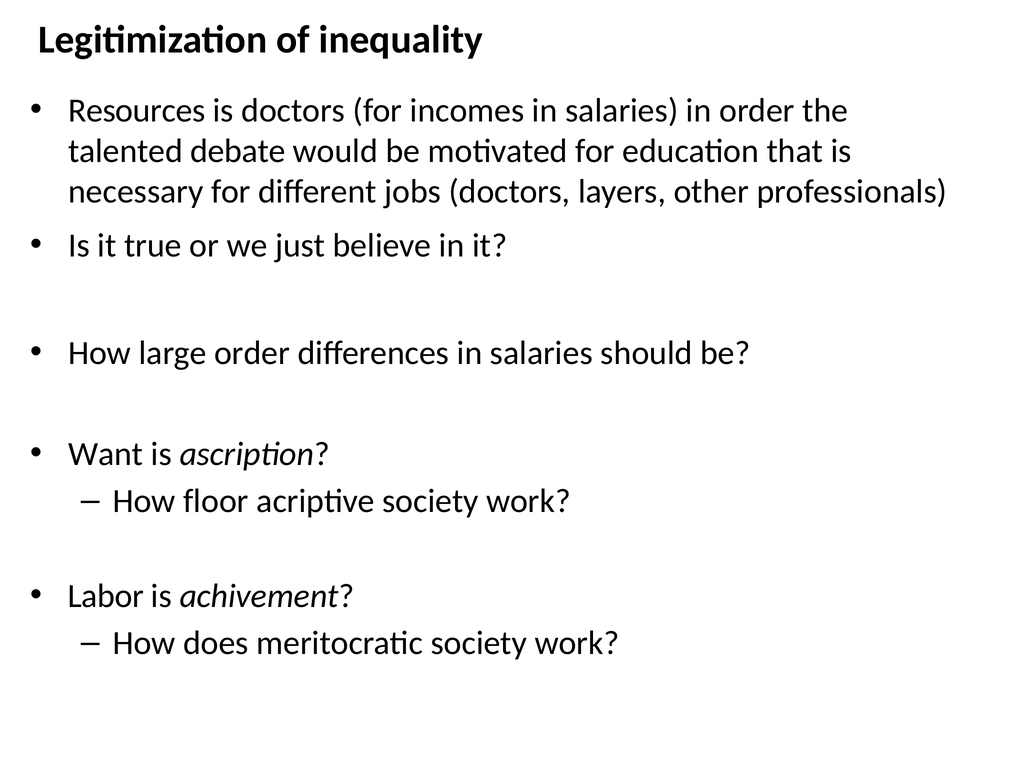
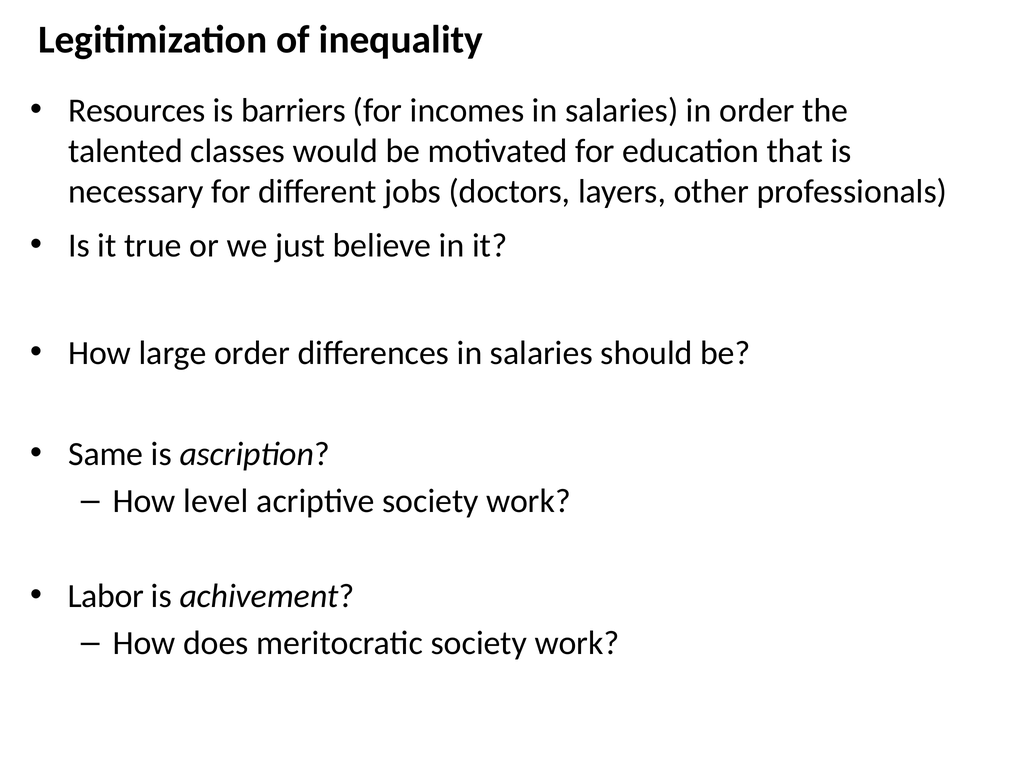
is doctors: doctors -> barriers (293, 111)
debate: debate -> classes (238, 151)
Want: Want -> Same (106, 454)
floor: floor -> level (216, 501)
